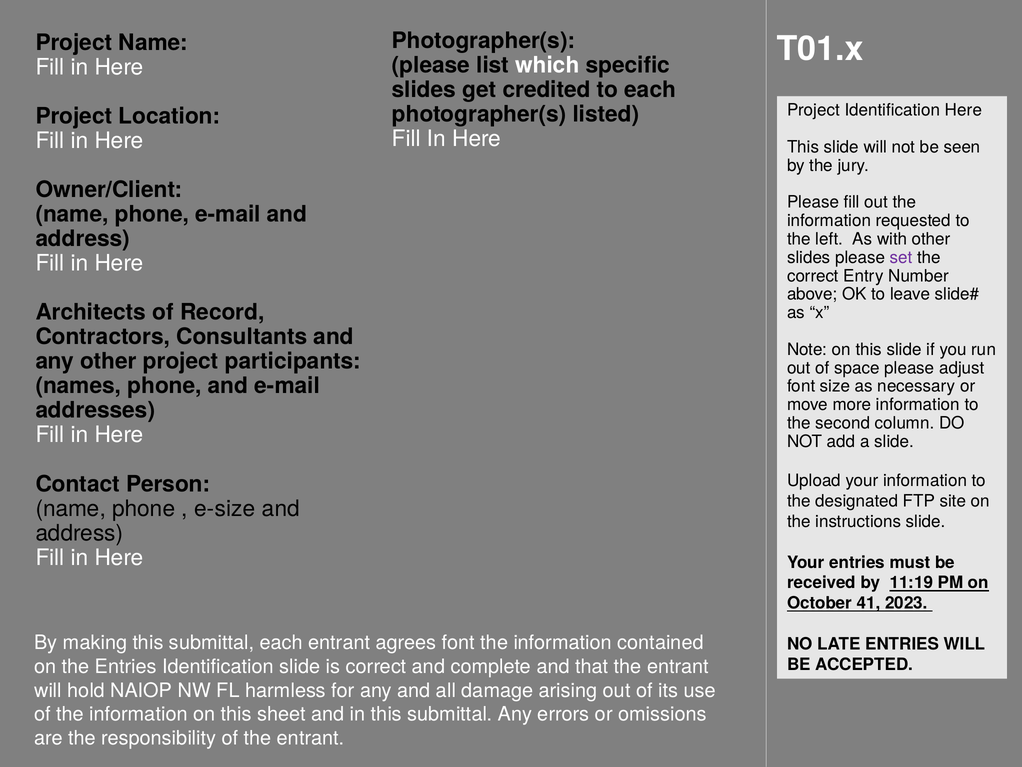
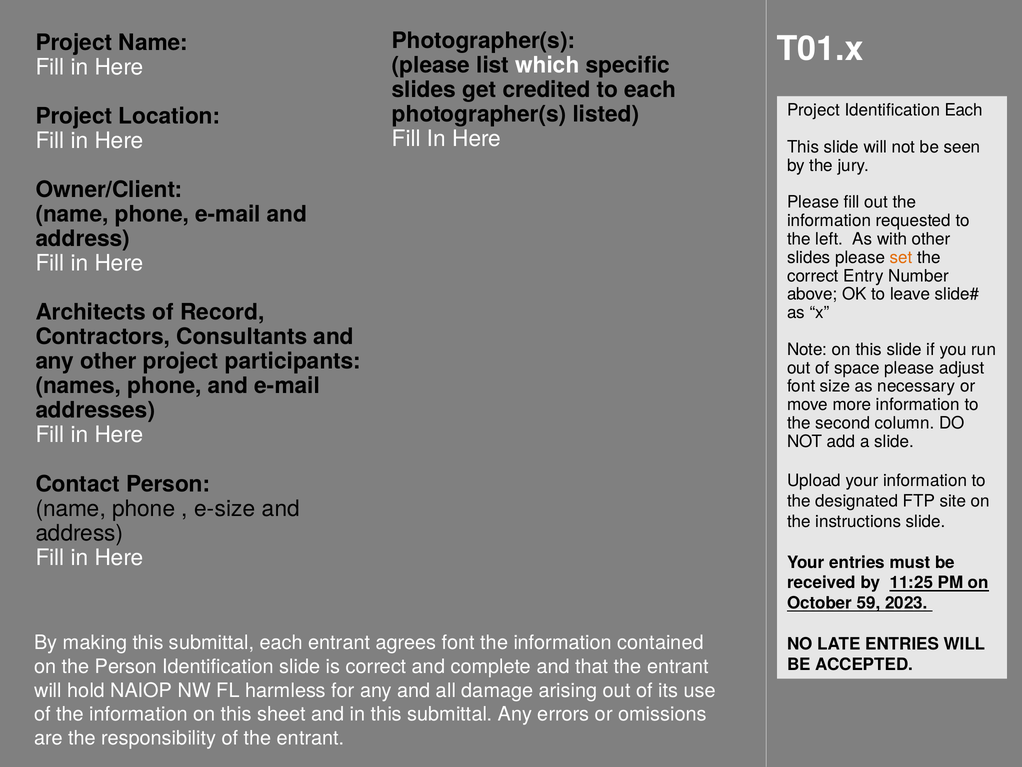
Identification Here: Here -> Each (964, 110)
set colour: purple -> orange (901, 257)
11:19: 11:19 -> 11:25 (911, 582)
41: 41 -> 59 (869, 603)
the Entries: Entries -> Person (126, 666)
